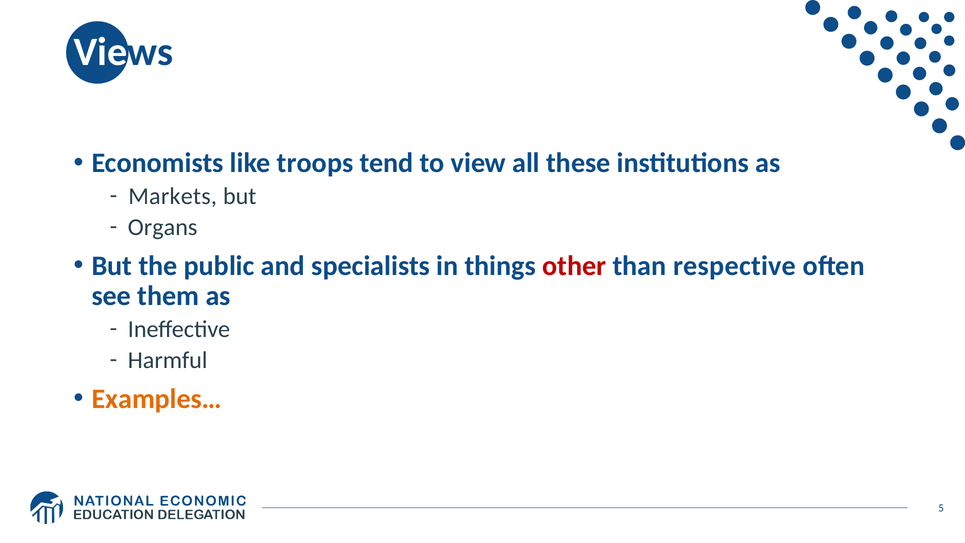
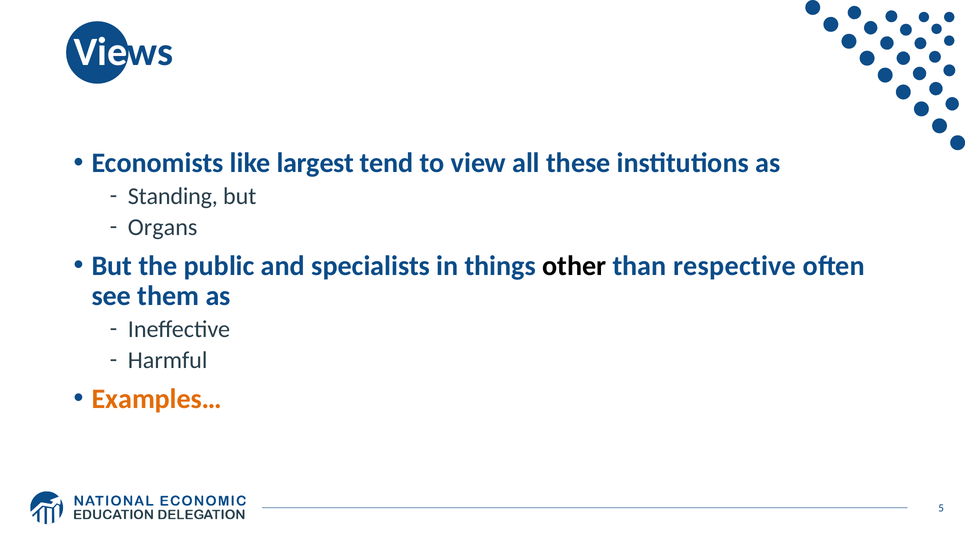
troops: troops -> largest (315, 163)
Markets: Markets -> Standing (173, 196)
other colour: red -> black (574, 266)
